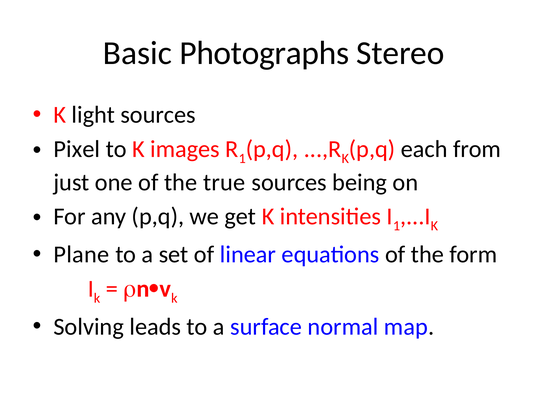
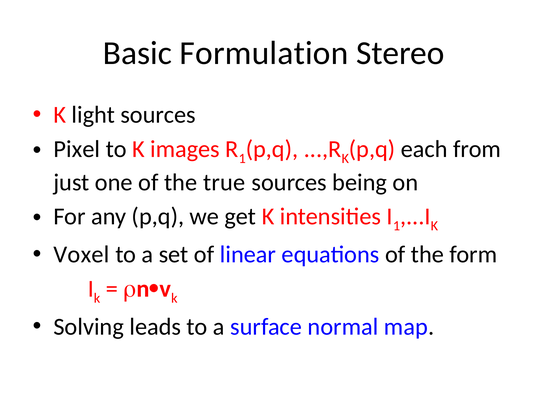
Photographs: Photographs -> Formulation (264, 53)
Plane: Plane -> Voxel (82, 255)
